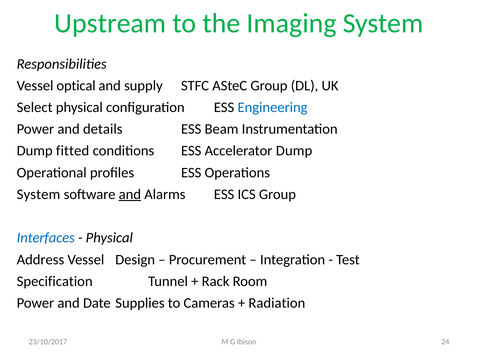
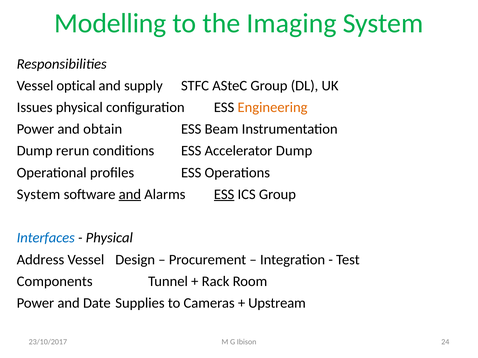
Upstream: Upstream -> Modelling (110, 23)
Select: Select -> Issues (35, 108)
Engineering colour: blue -> orange (273, 108)
details: details -> obtain (103, 129)
fitted: fitted -> rerun (73, 151)
ESS underline: none -> present (224, 195)
Specification: Specification -> Components (55, 282)
Radiation: Radiation -> Upstream (277, 303)
